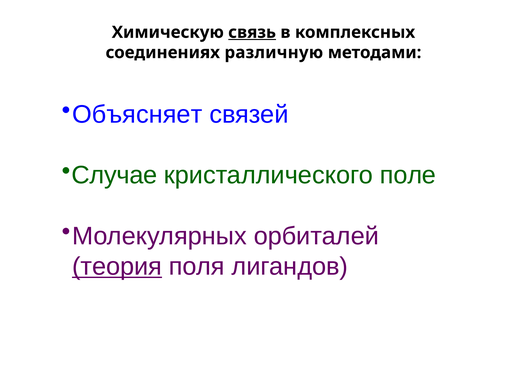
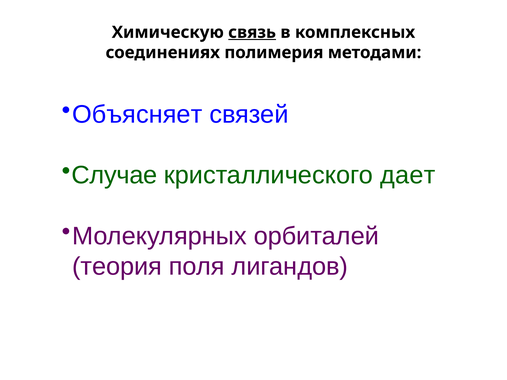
различную: различную -> полимерия (274, 53)
поле: поле -> дает (408, 175)
теория underline: present -> none (117, 267)
